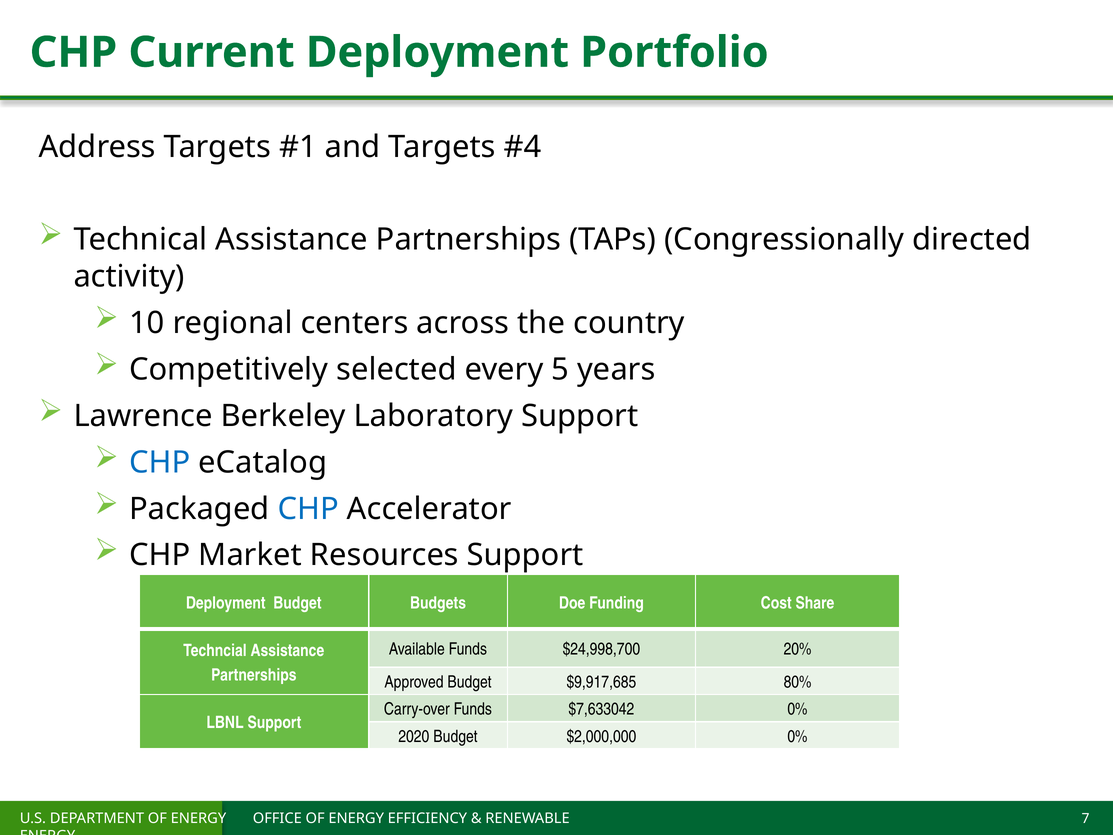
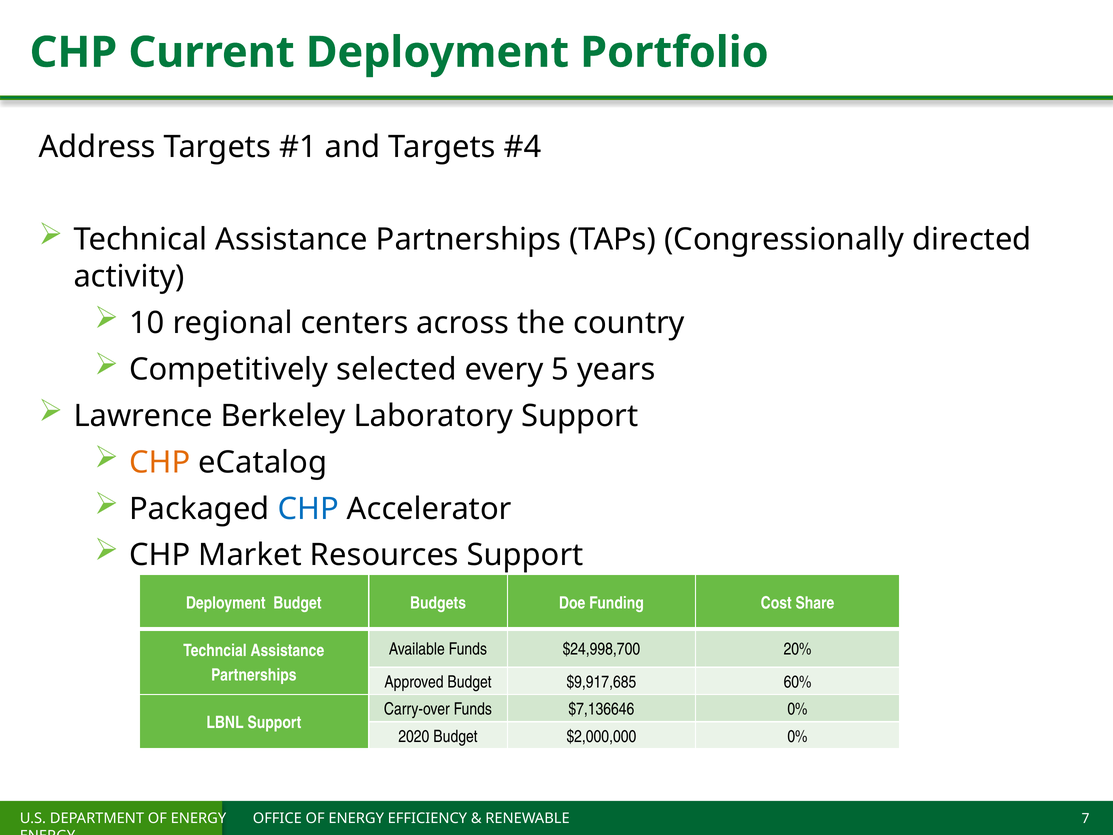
CHP colour: blue -> orange (160, 462)
80%: 80% -> 60% (798, 682)
$7,633042: $7,633042 -> $7,136646 (601, 709)
